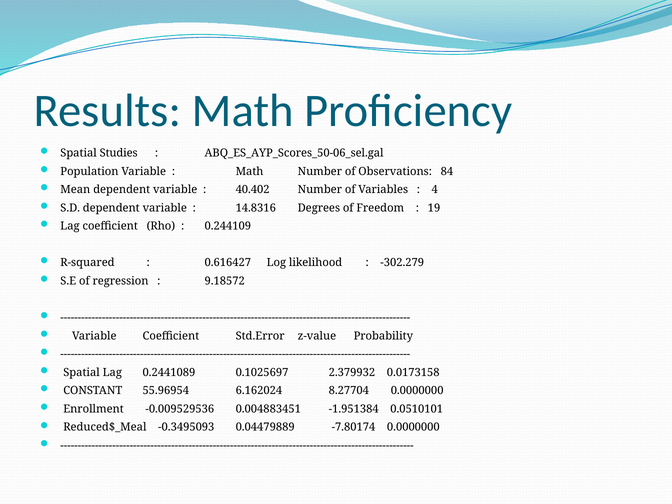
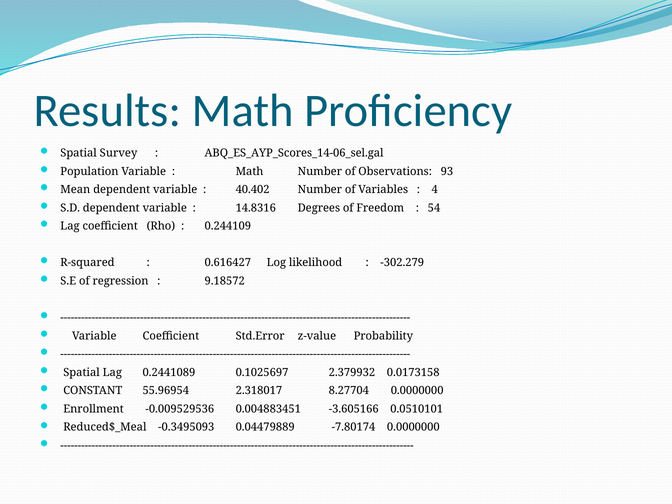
Studies: Studies -> Survey (119, 153)
ABQ_ES_AYP_Scores_50-06_sel.gal: ABQ_ES_AYP_Scores_50-06_sel.gal -> ABQ_ES_AYP_Scores_14-06_sel.gal (294, 153)
84: 84 -> 93 (447, 171)
19: 19 -> 54 (434, 208)
6.162024: 6.162024 -> 2.318017 (259, 391)
-1.951384: -1.951384 -> -3.605166 (354, 409)
